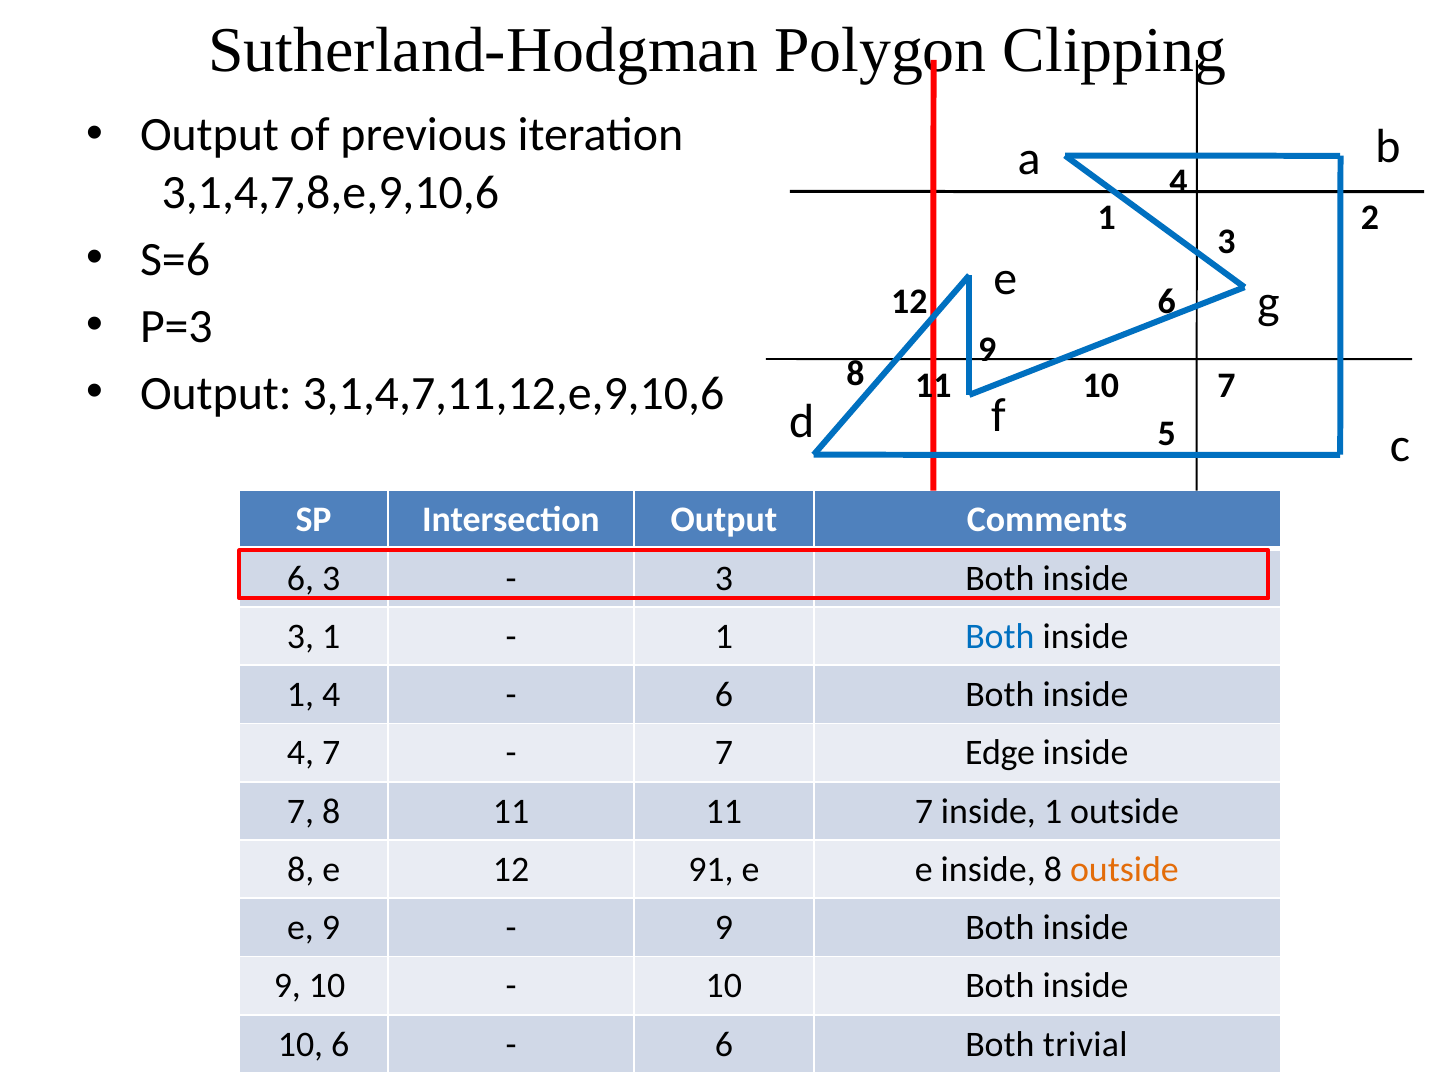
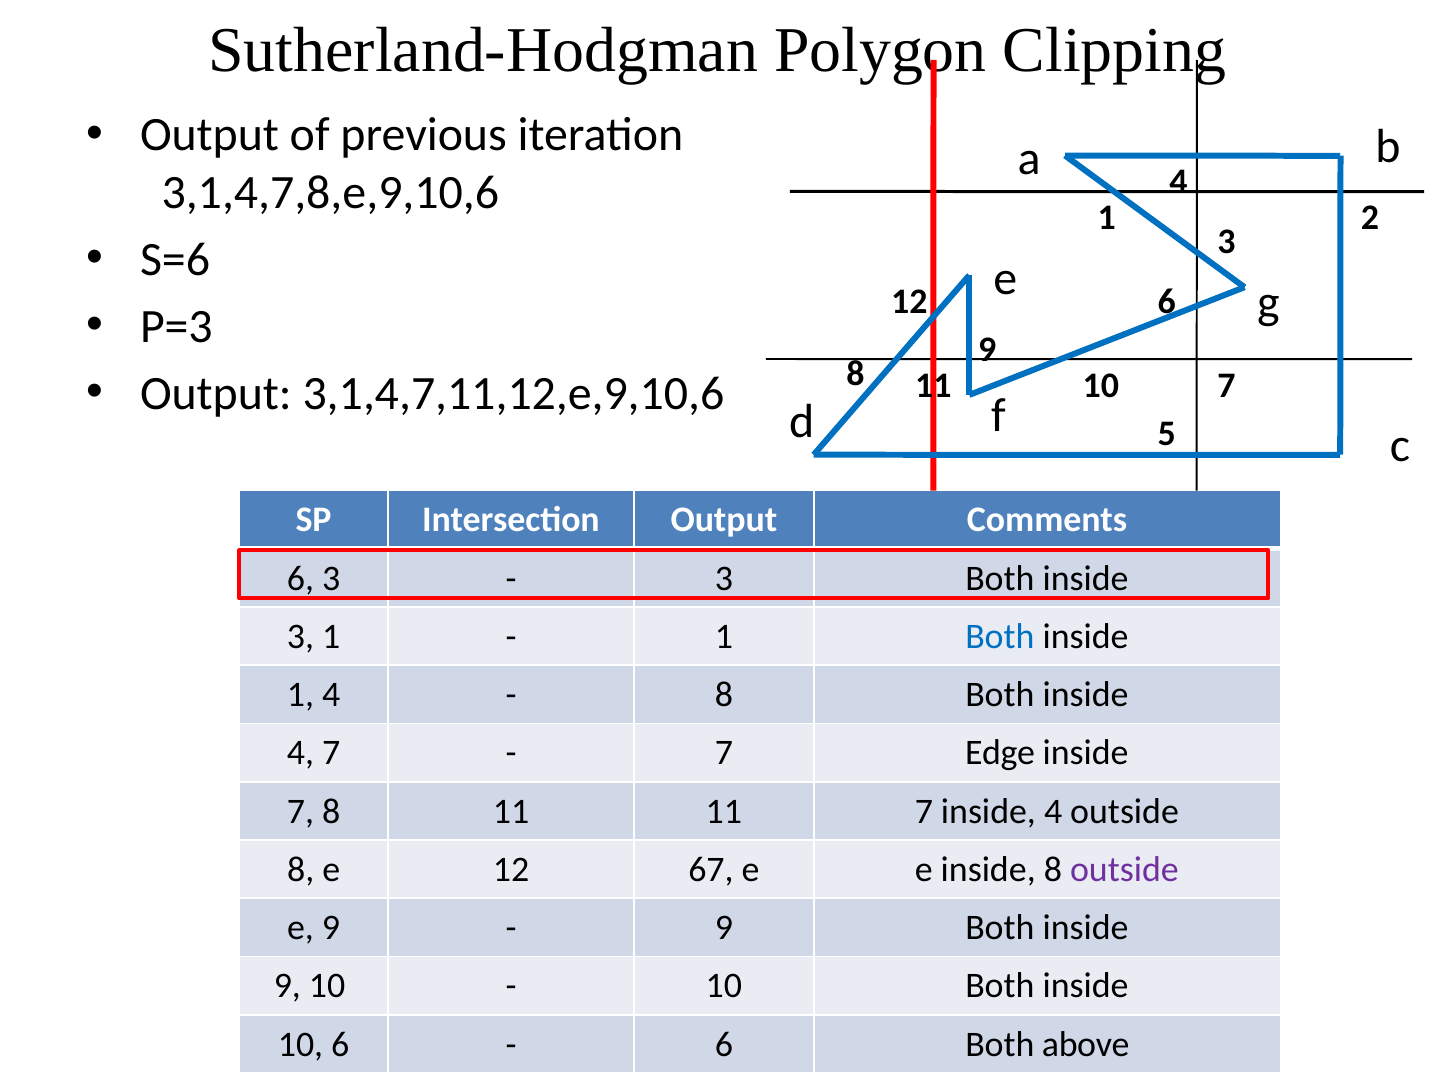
6: 6 -> 8 (724, 695)
7 inside 1: 1 -> 4 (1053, 811)
91: 91 -> 67 (711, 870)
outside colour: orange -> purple (1124, 870)
trivial: trivial -> above (1086, 1044)
